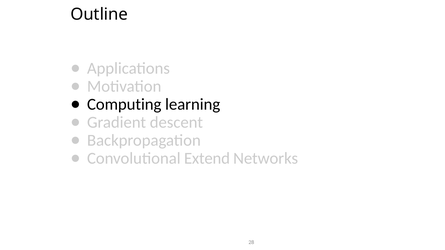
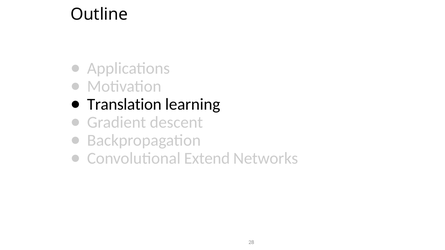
Computing: Computing -> Translation (124, 104)
